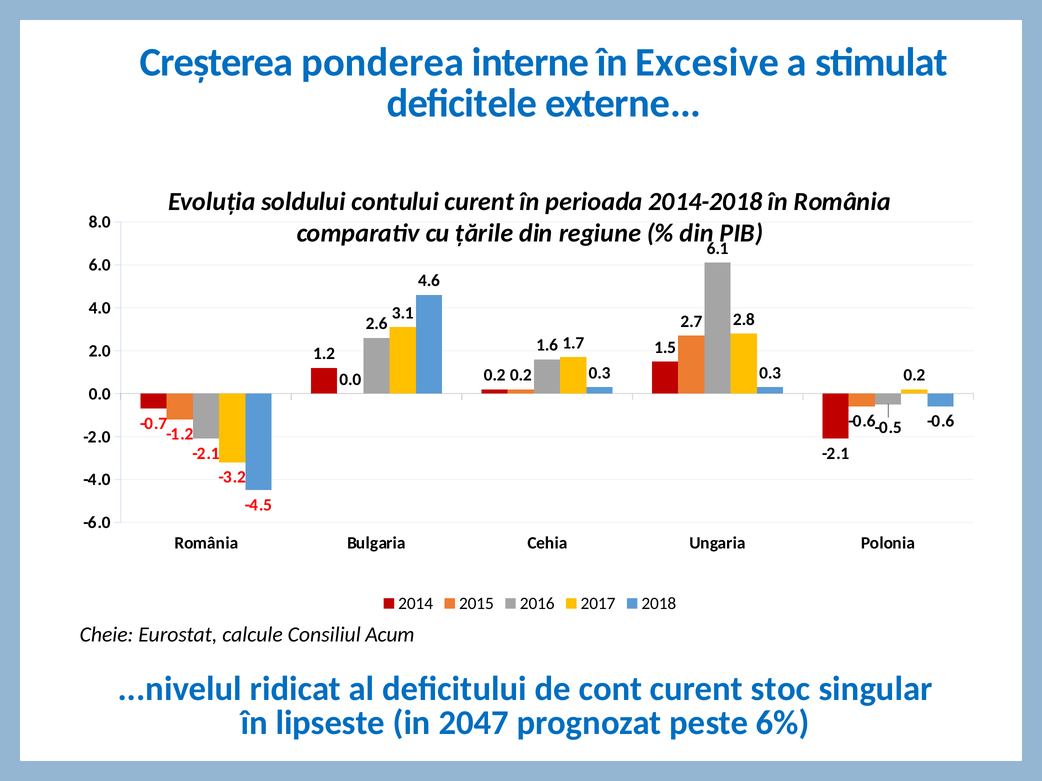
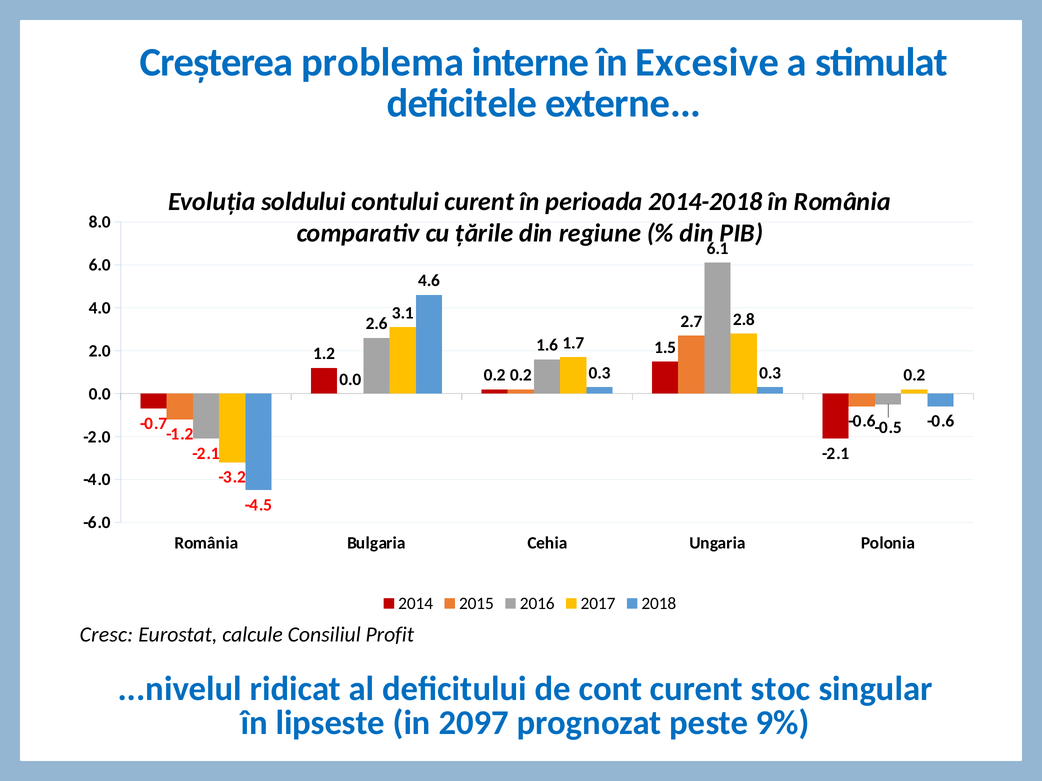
ponderea: ponderea -> problema (383, 62)
Cheie: Cheie -> Cresc (106, 635)
Acum: Acum -> Profit (390, 635)
2047: 2047 -> 2097 (474, 723)
6%: 6% -> 9% (783, 723)
